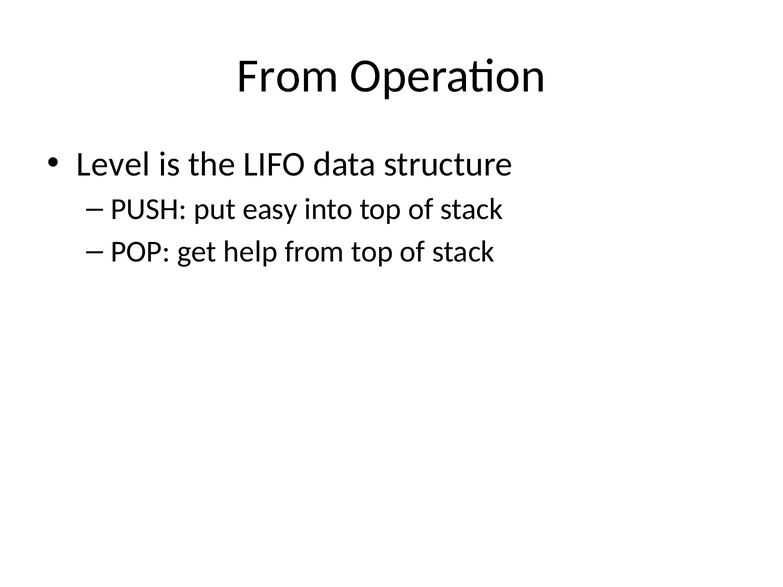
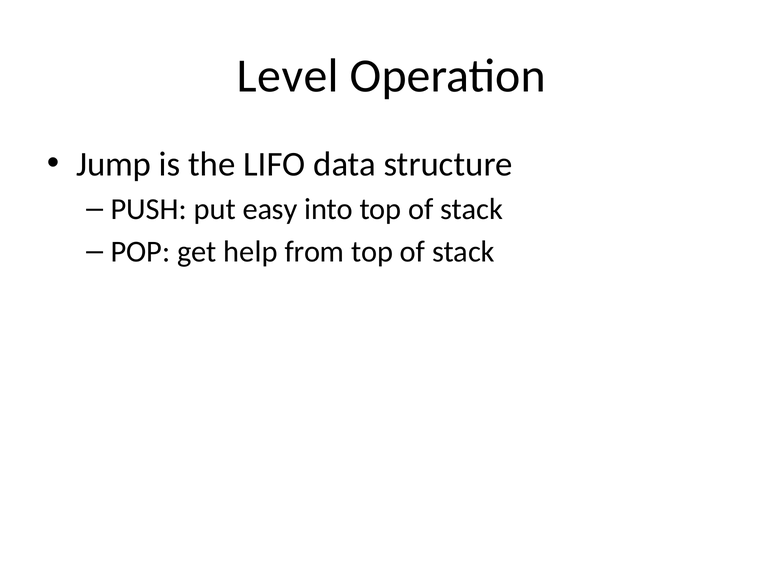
From: From -> Level (288, 76)
Level: Level -> Jump (114, 164)
